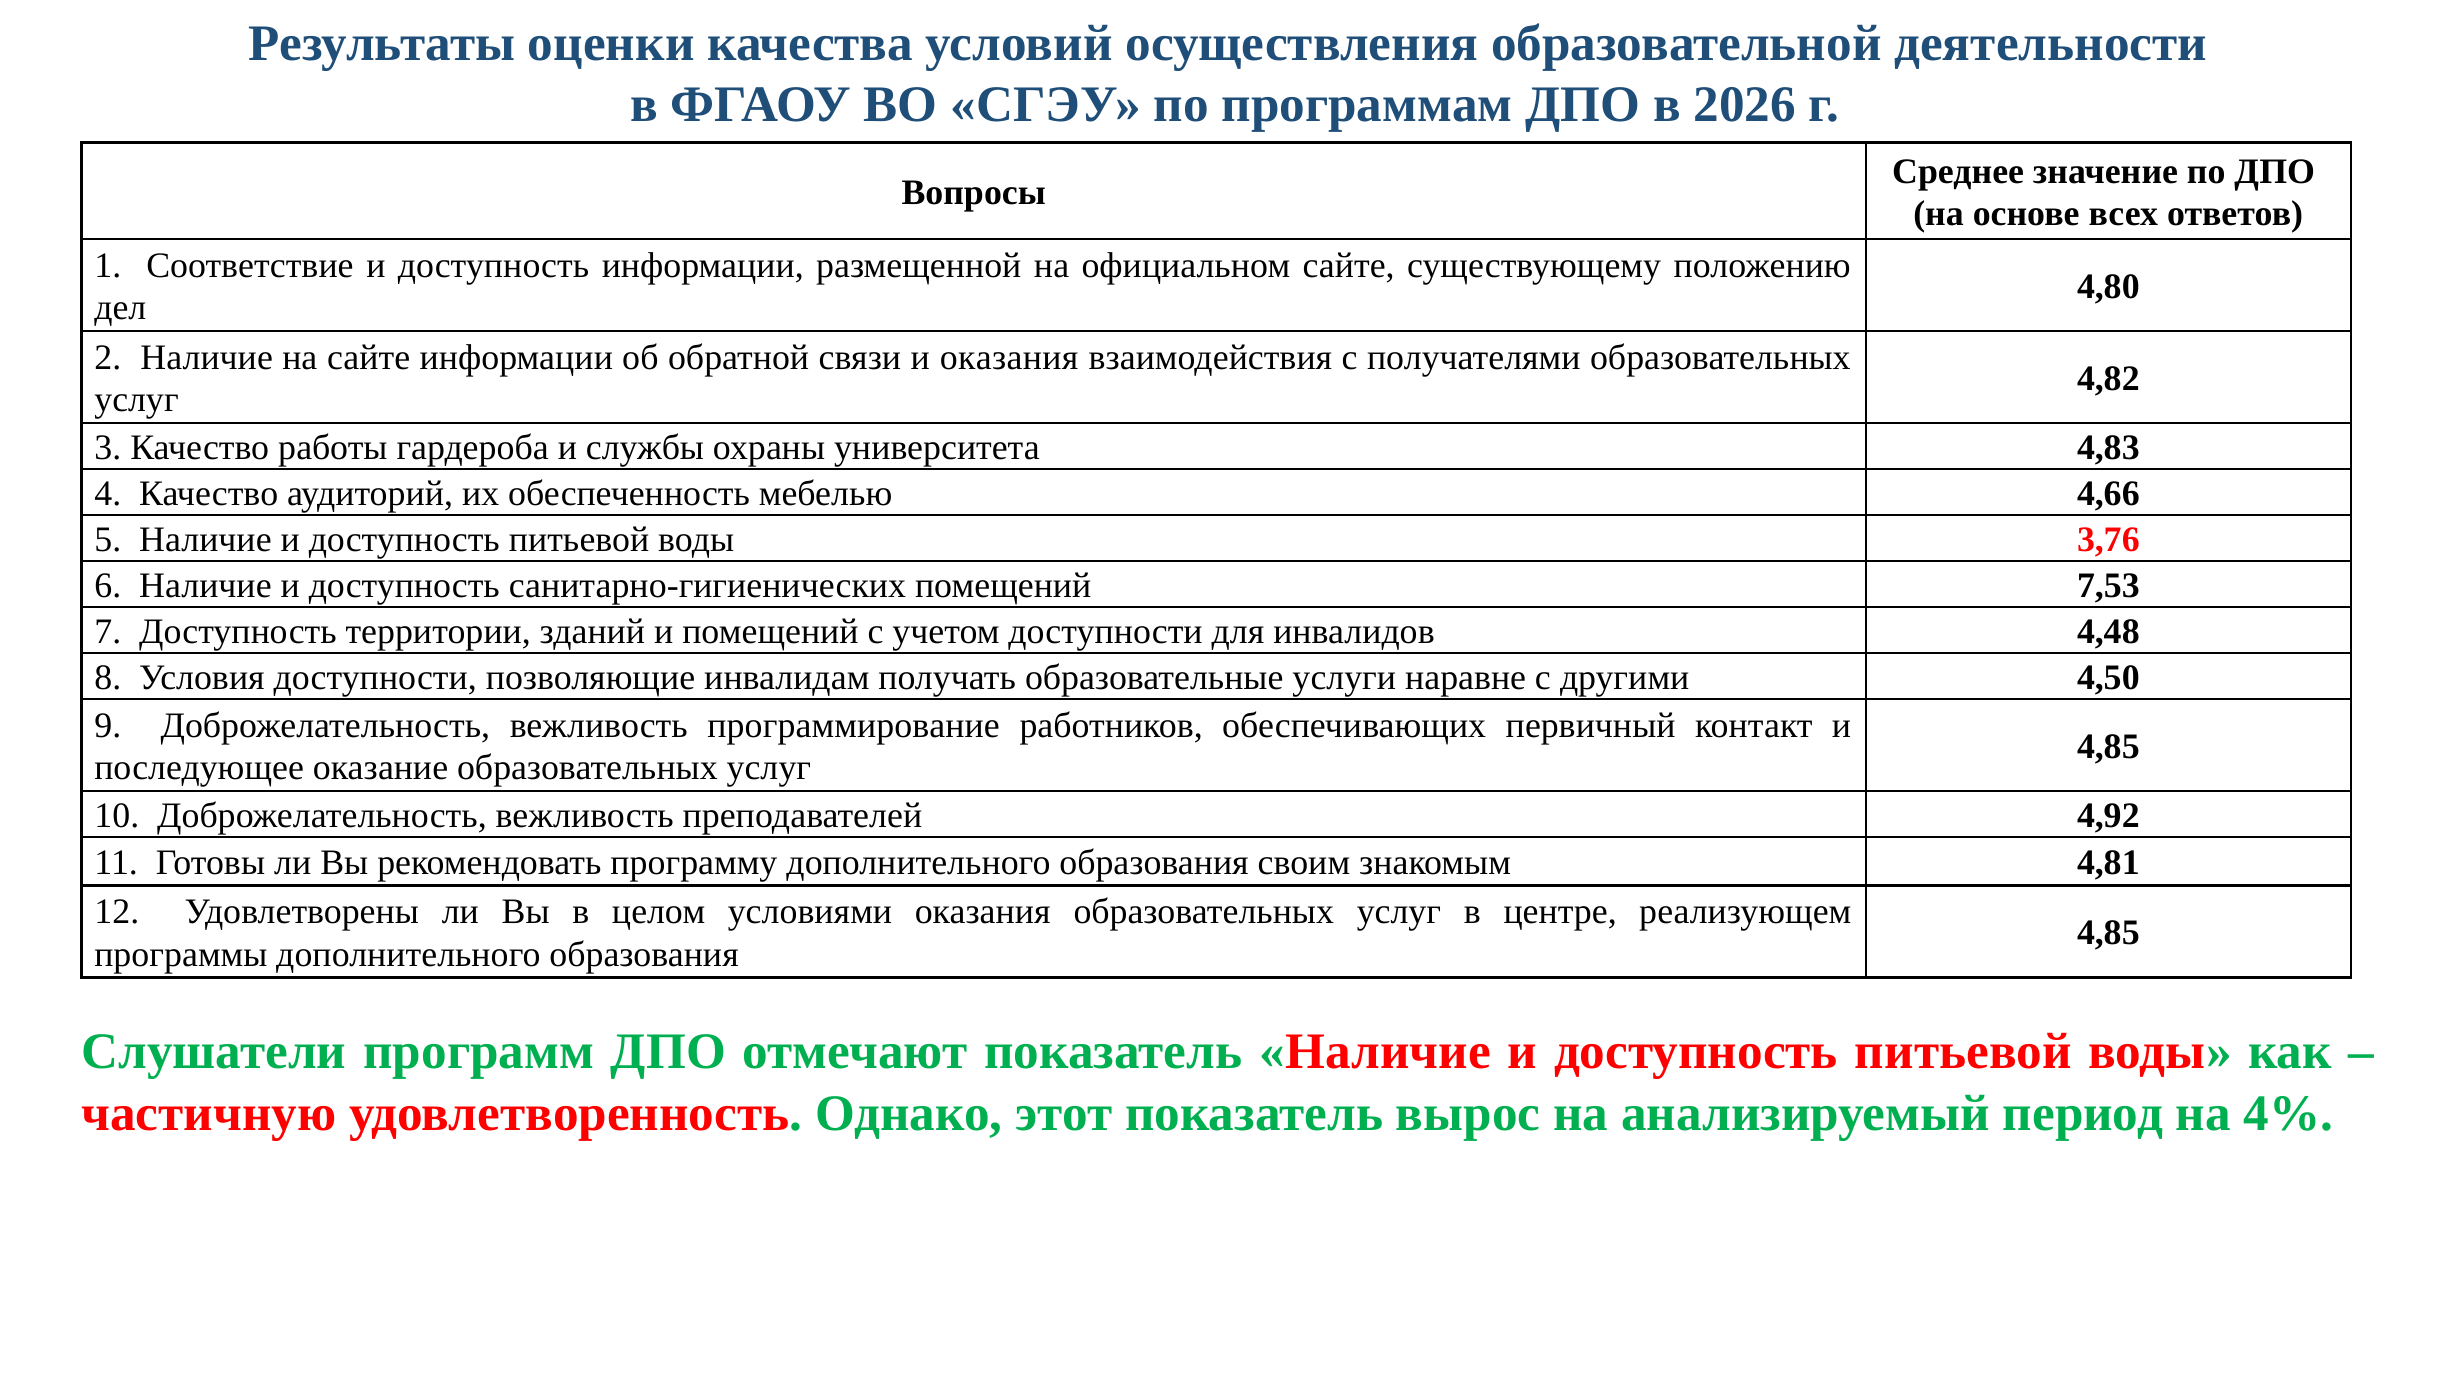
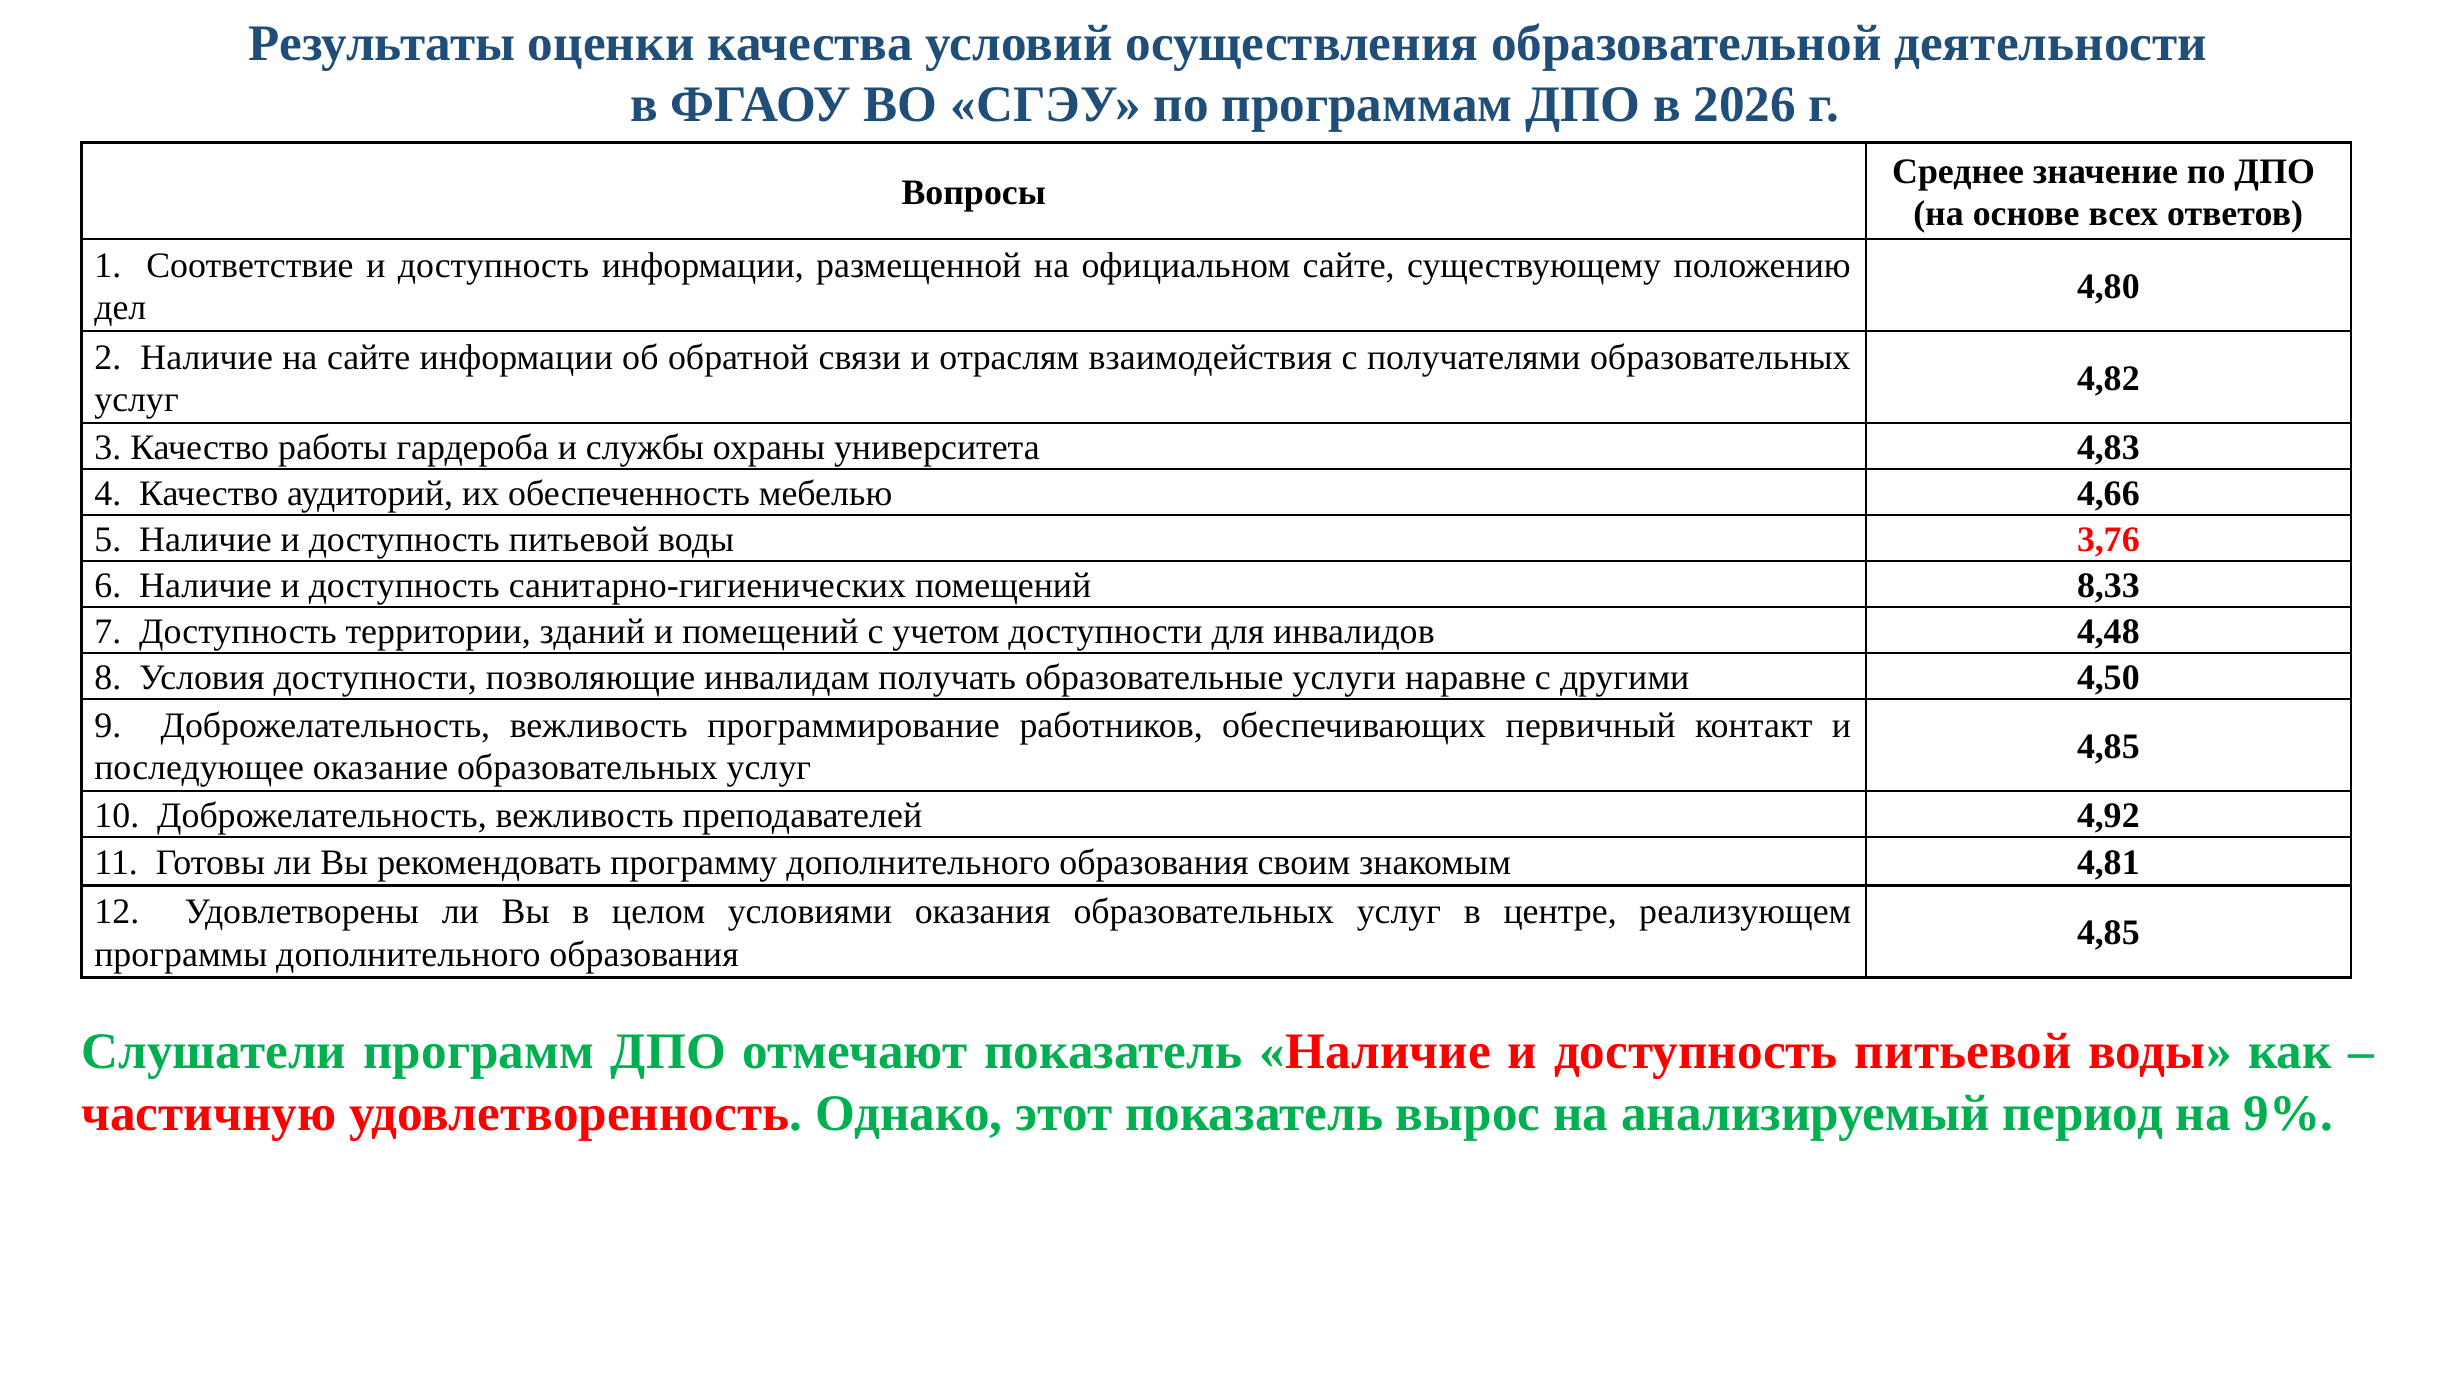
и оказания: оказания -> отраслям (1009, 358)
7,53: 7,53 -> 8,33 (2108, 586)
4%: 4% -> 9% (2289, 1114)
